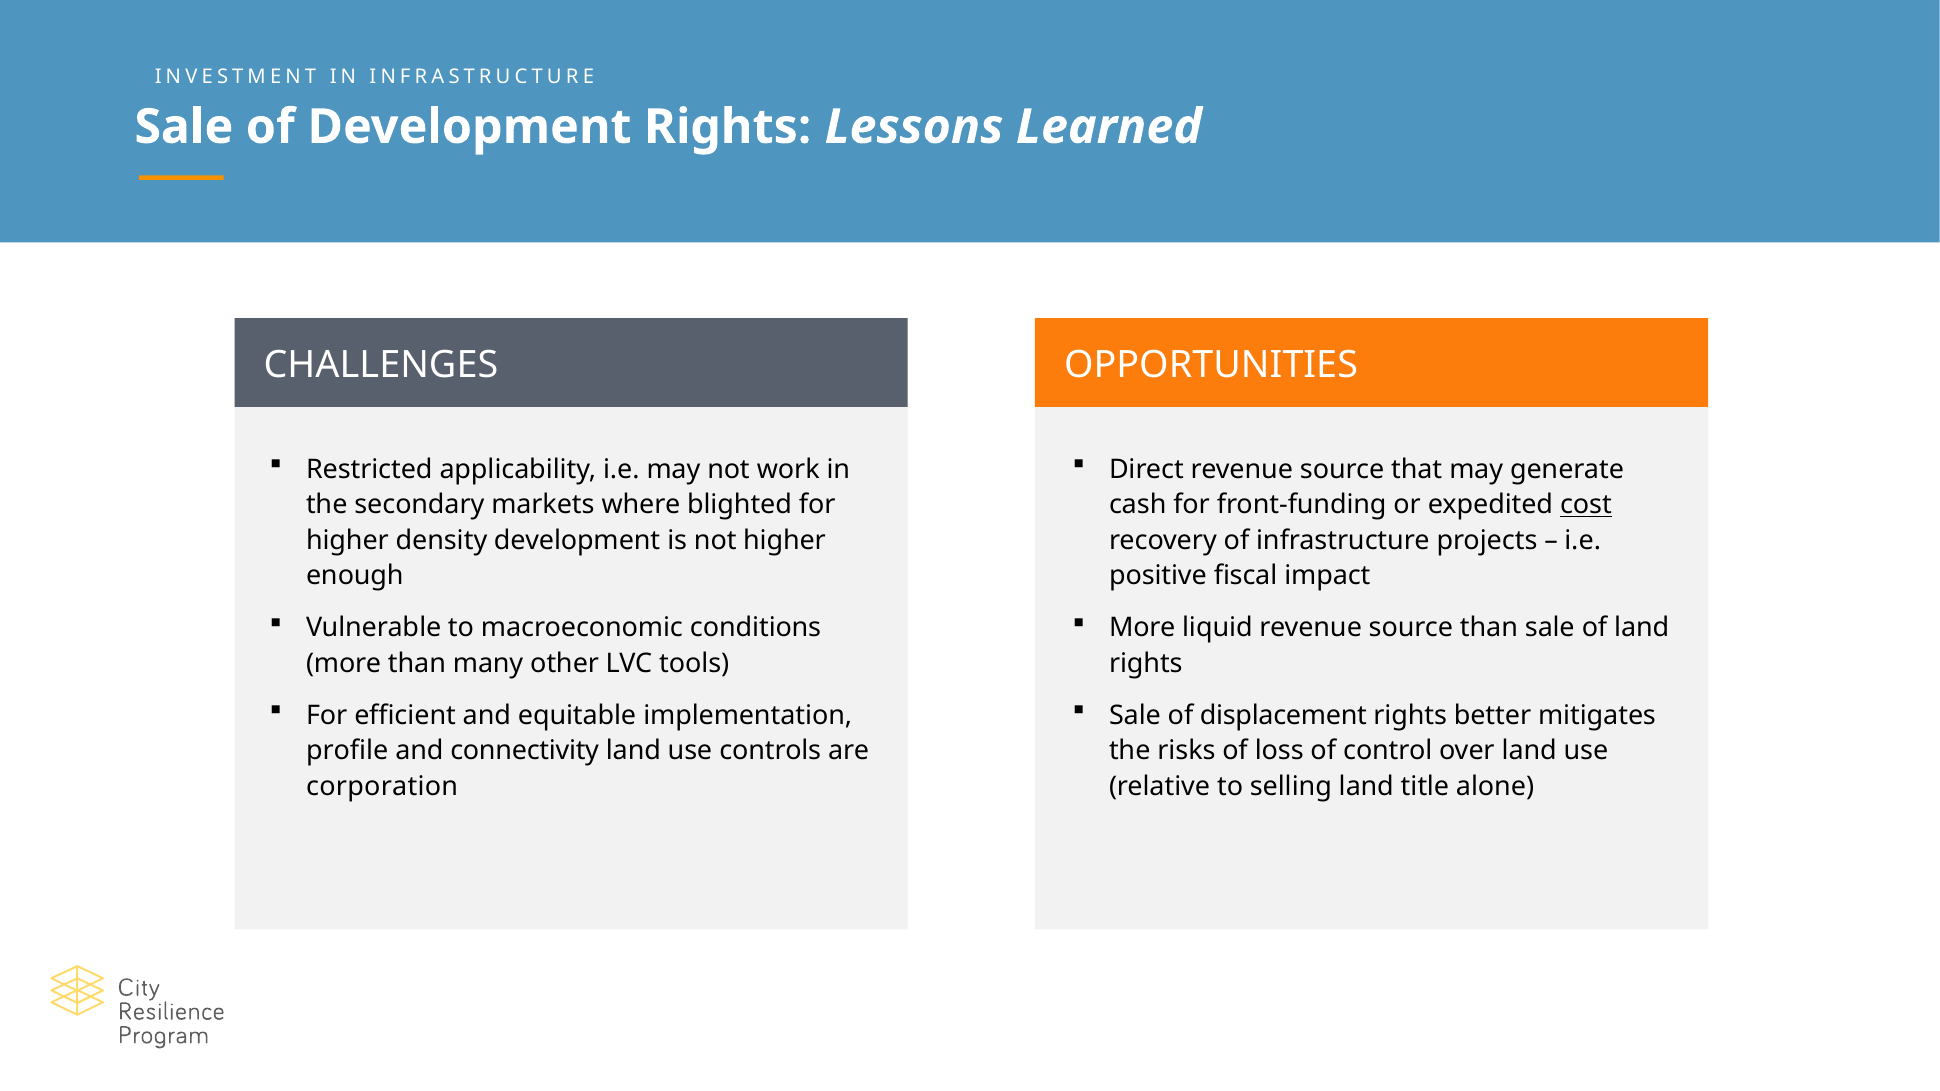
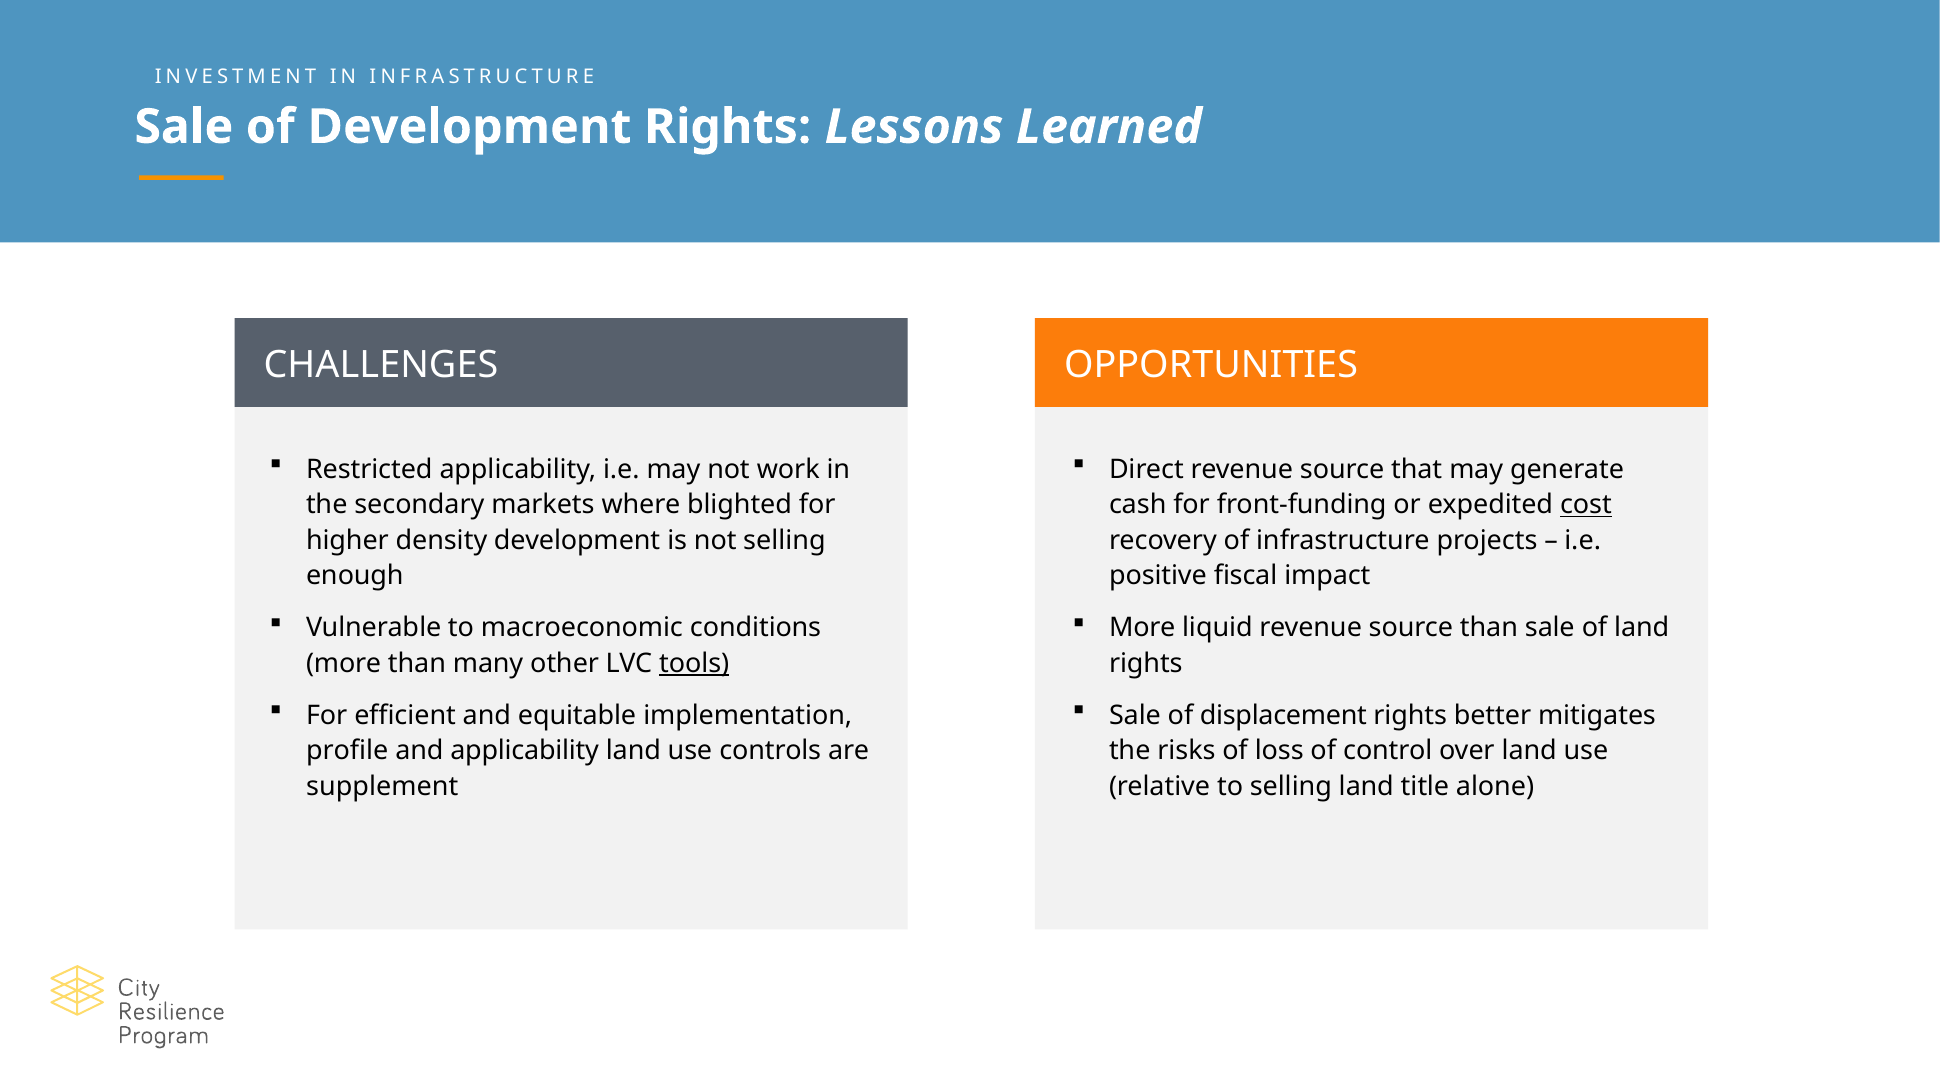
not higher: higher -> selling (784, 541)
tools underline: none -> present (694, 664)
and connectivity: connectivity -> applicability (525, 751)
corporation: corporation -> supplement (382, 787)
